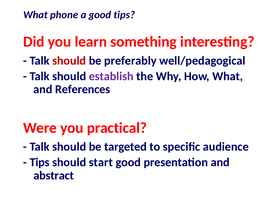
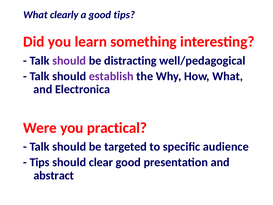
phone: phone -> clearly (64, 15)
should colour: red -> purple (69, 61)
preferably: preferably -> distracting (130, 61)
References: References -> Electronica (83, 89)
start: start -> clear (101, 162)
